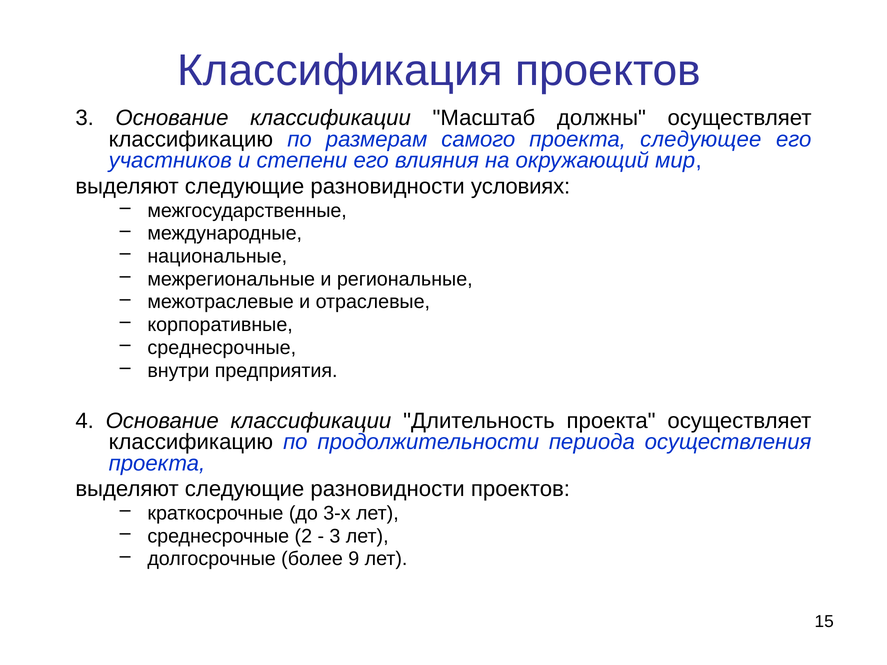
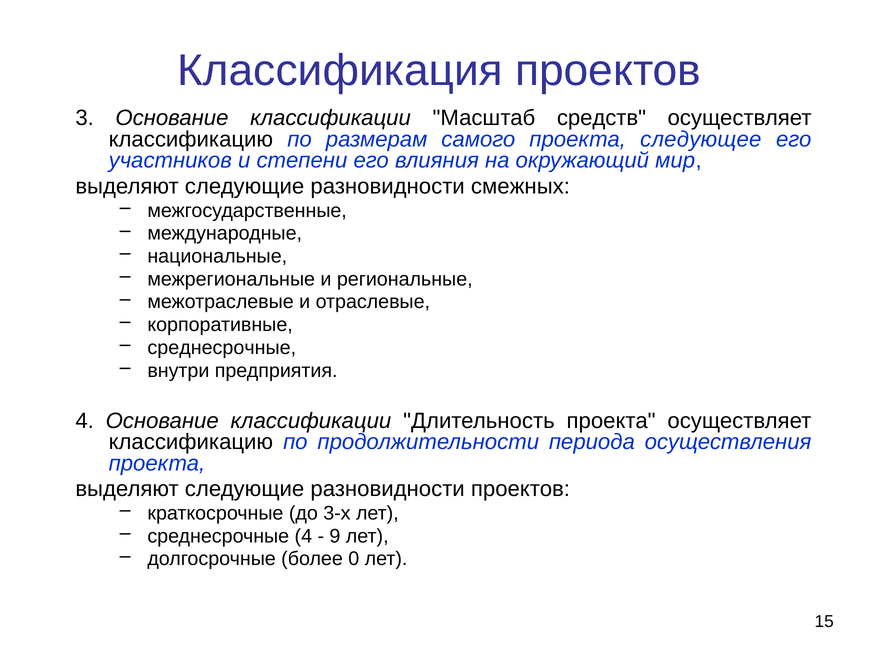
должны: должны -> средств (601, 118)
условиях: условиях -> смежных (520, 186)
среднесрочные 2: 2 -> 4 (303, 536)
3: 3 -> 9 (335, 536)
9: 9 -> 0 (354, 559)
